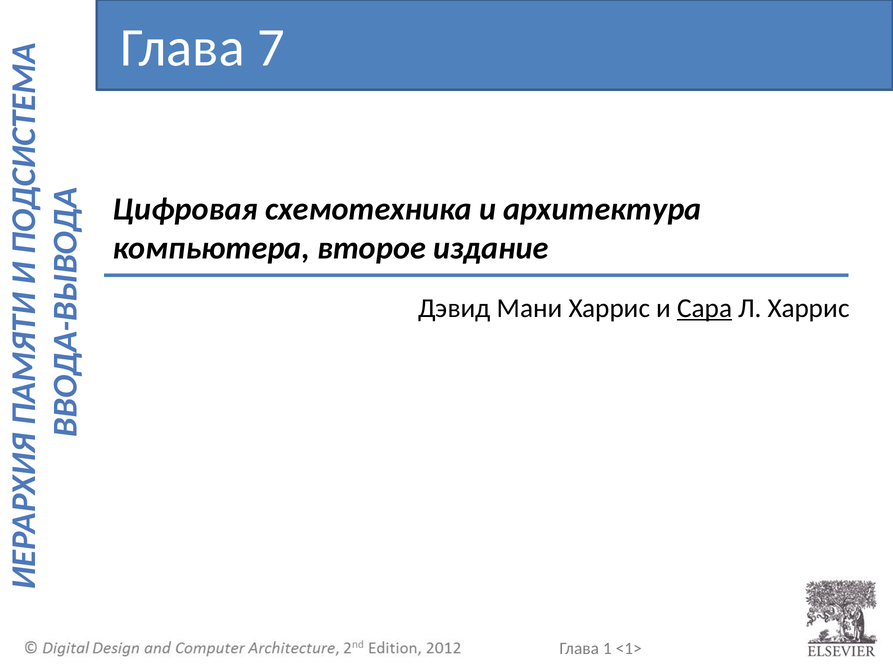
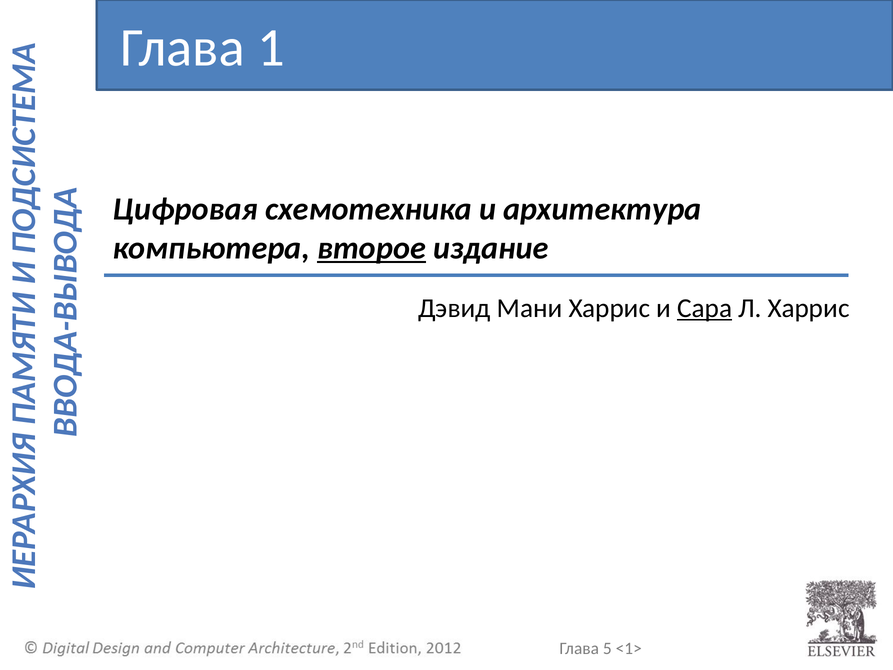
7: 7 -> 1 (271, 48)
второе underline: none -> present (371, 248)
1: 1 -> 5 (607, 648)
